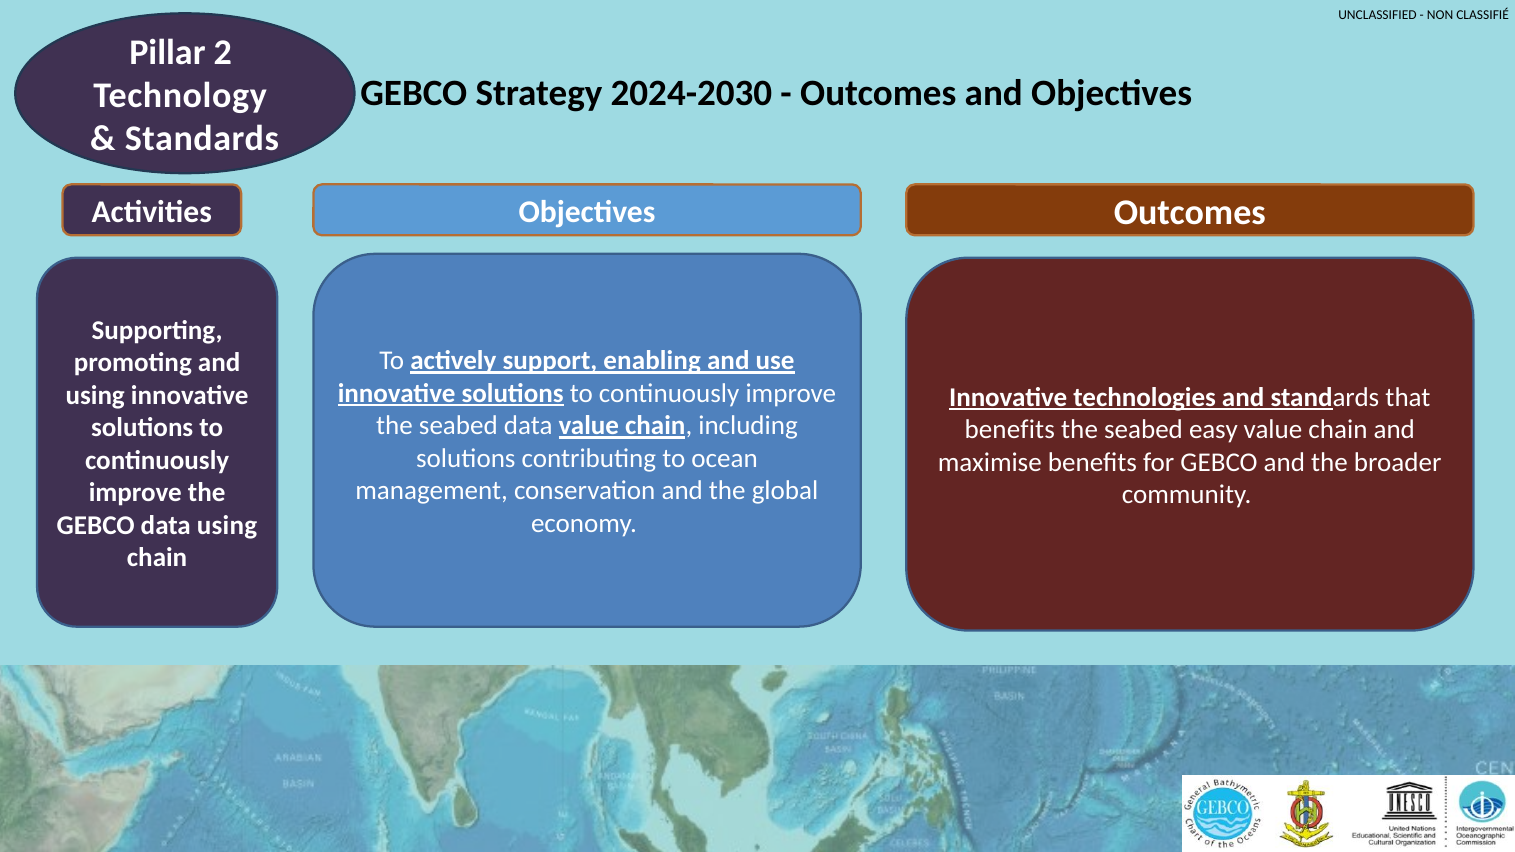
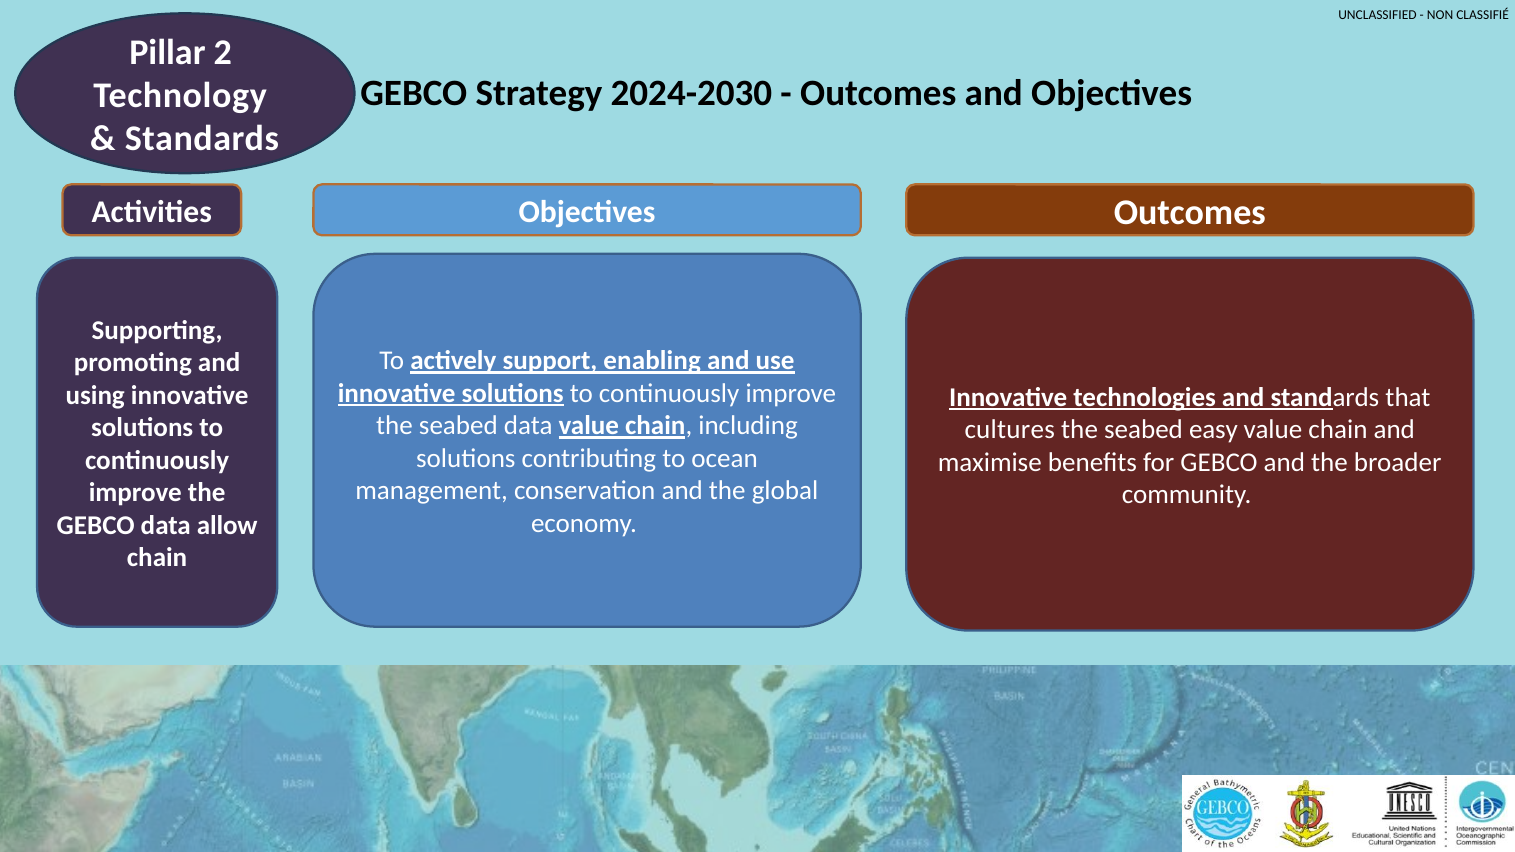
benefits: benefits -> cultures (1010, 430)
data using: using -> allow (227, 525)
